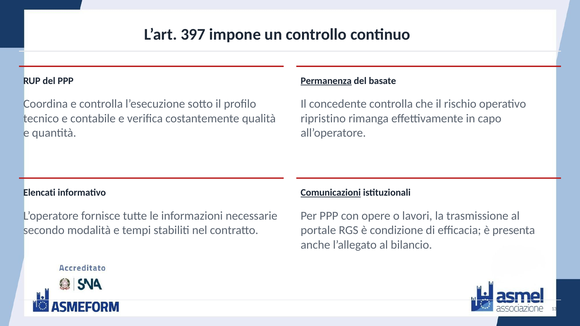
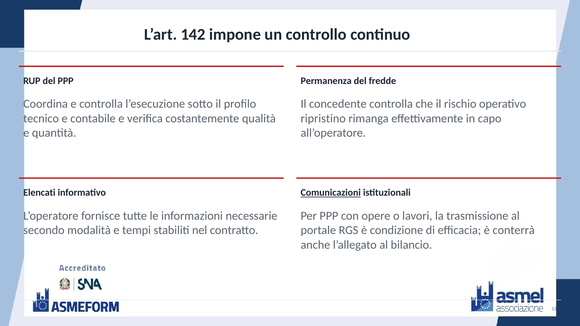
397: 397 -> 142 (193, 34)
Permanenza underline: present -> none (326, 81)
basate: basate -> fredde (382, 81)
presenta: presenta -> conterrà (514, 230)
